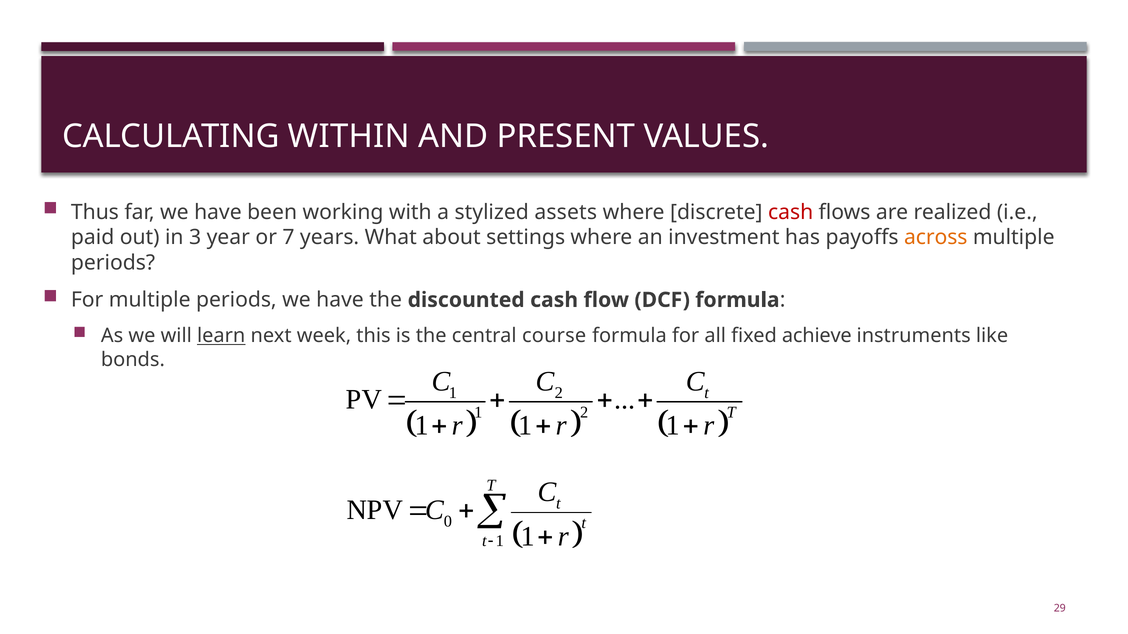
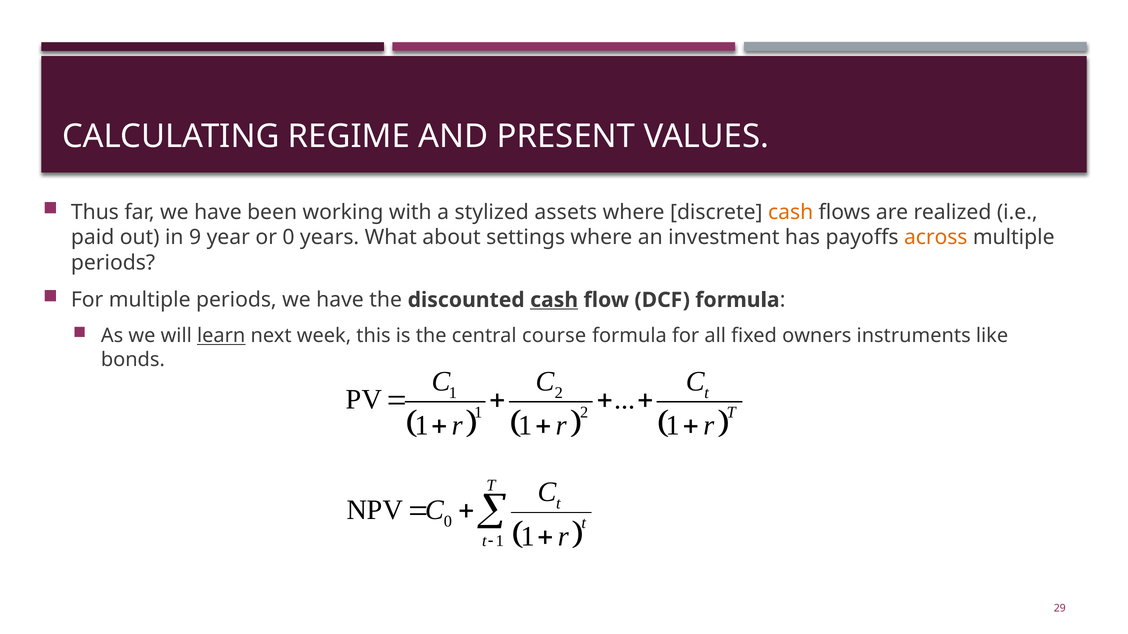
WITHIN: WITHIN -> REGIME (349, 137)
cash colour: red -> orange (791, 212)
3: 3 -> 9 (195, 238)
or 7: 7 -> 0 (289, 238)
cash underline: none -> present (554, 300)
achieve: achieve -> owners (817, 336)
